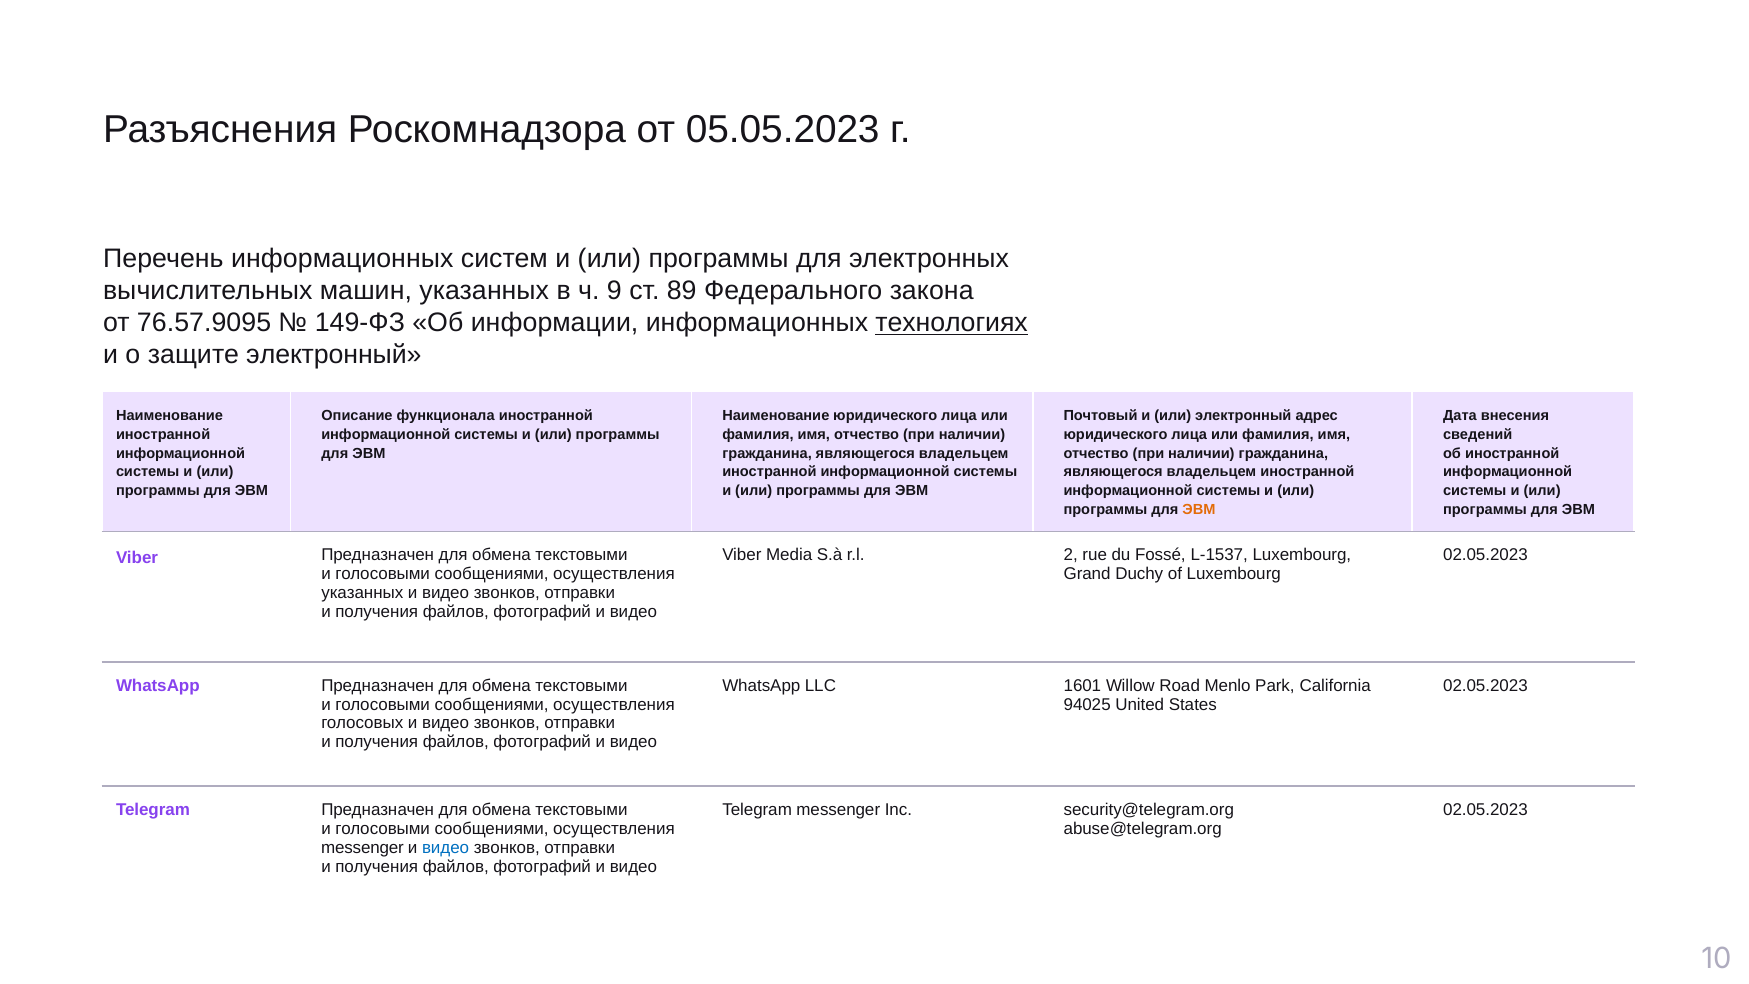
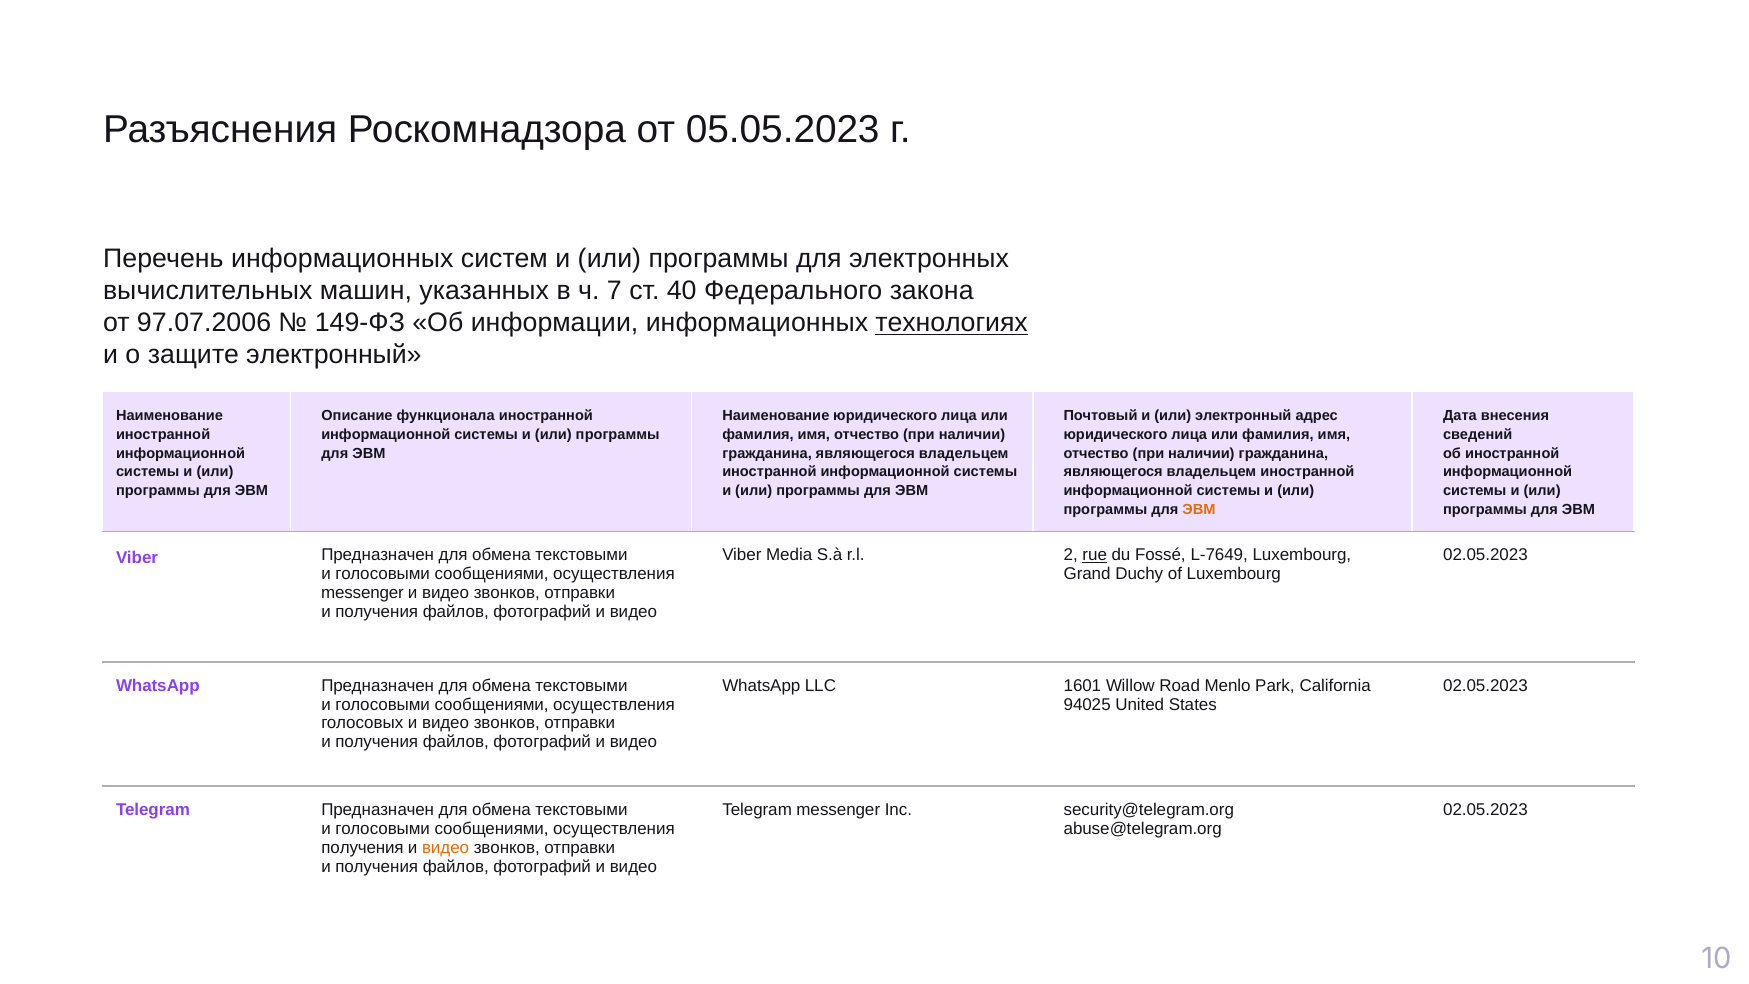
9: 9 -> 7 (614, 291)
89: 89 -> 40 (682, 291)
76.57.9095: 76.57.9095 -> 97.07.2006 (204, 323)
rue underline: none -> present (1095, 555)
L-1537: L-1537 -> L-7649 (1219, 555)
указанных: указанных -> messenger (362, 593)
messenger: messenger -> получения (362, 847)
видео colour: blue -> orange (446, 847)
